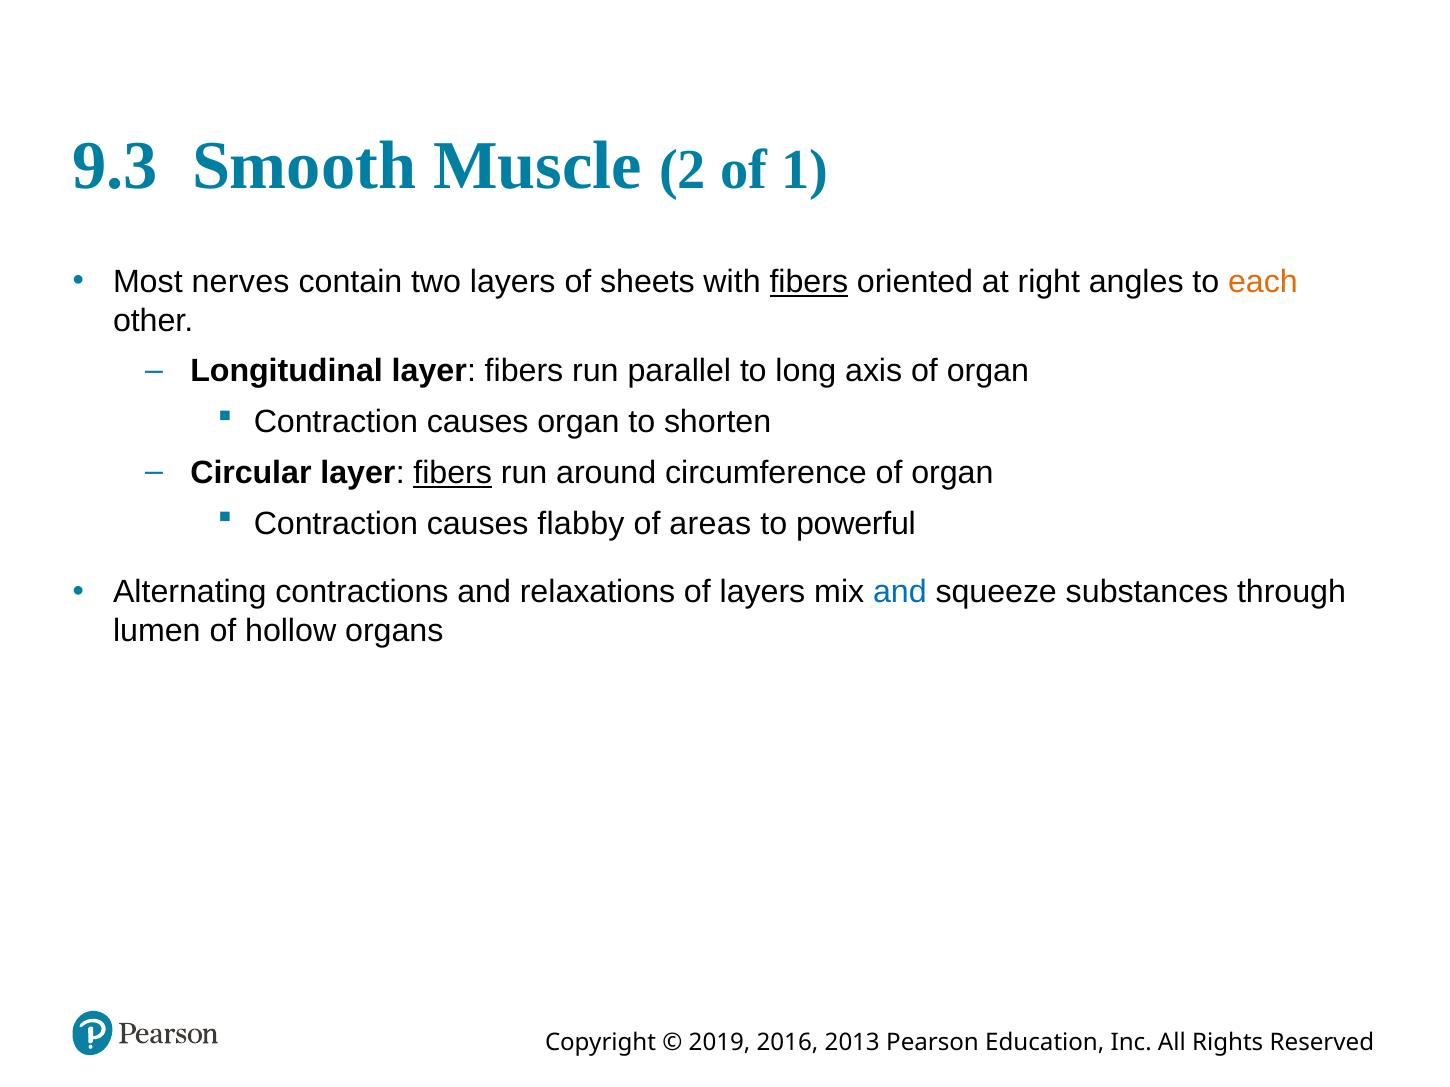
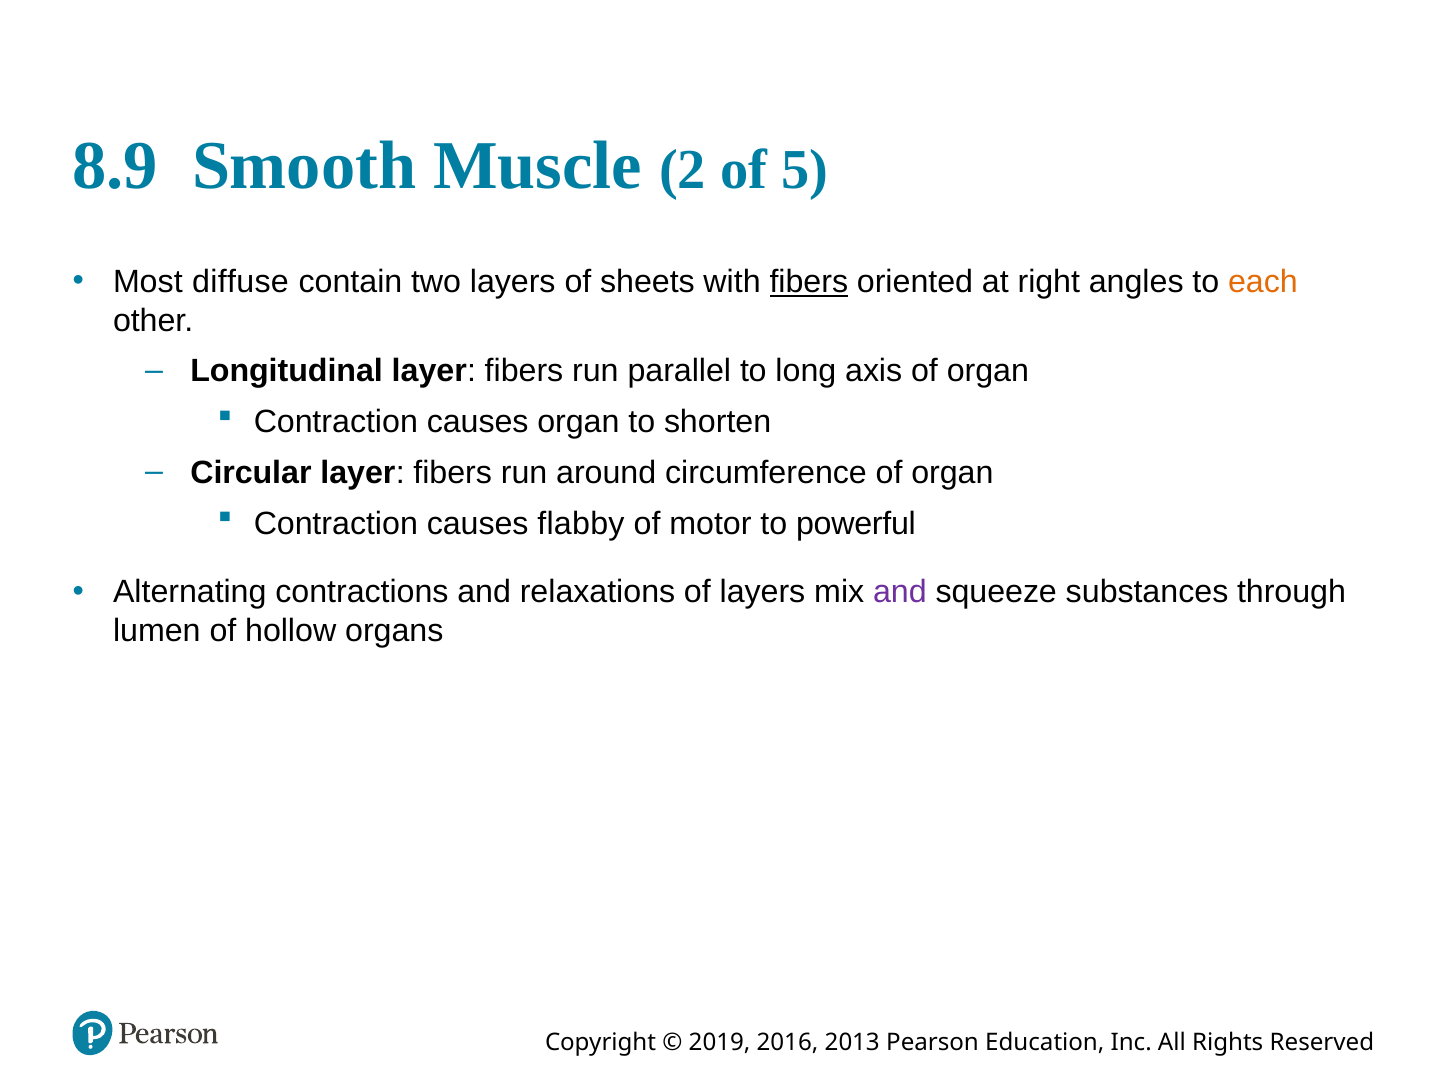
9.3: 9.3 -> 8.9 (115, 166)
1: 1 -> 5 (805, 170)
nerves: nerves -> diffuse (241, 282)
fibers underline: present -> none (453, 473)
areas: areas -> motor (710, 524)
and colour: blue -> purple (900, 593)
